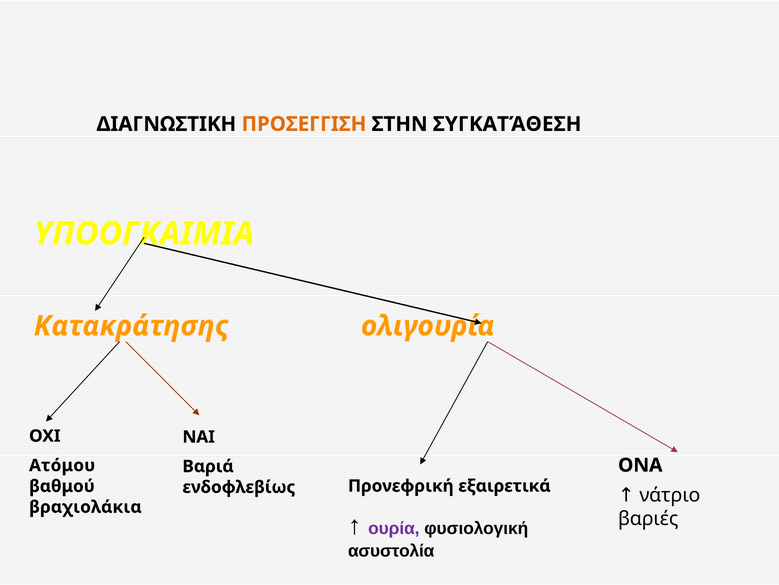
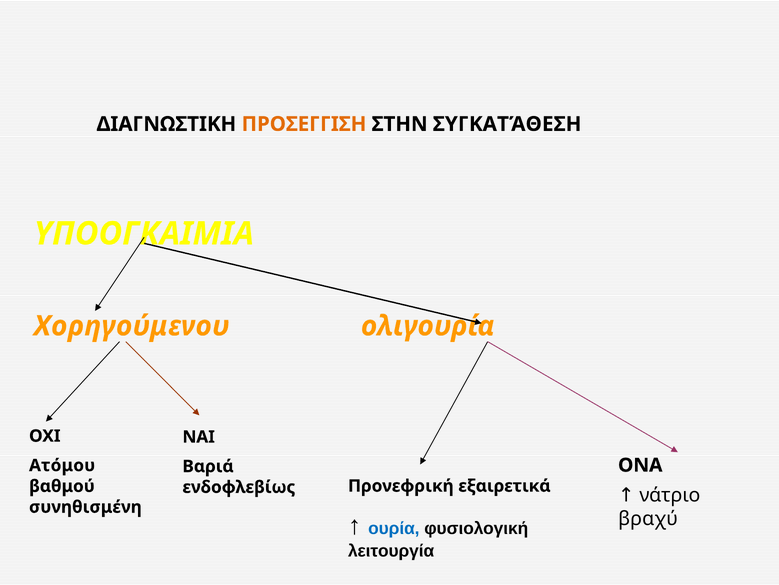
Κατακράτησης: Κατακράτησης -> Χορηγούμενου (131, 326)
βραχιολάκια: βραχιολάκια -> συνηθισμένη (85, 506)
βαριές: βαριές -> βραχύ (648, 518)
ουρία colour: purple -> blue (394, 528)
ασυστολία: ασυστολία -> λειτουργία (391, 550)
